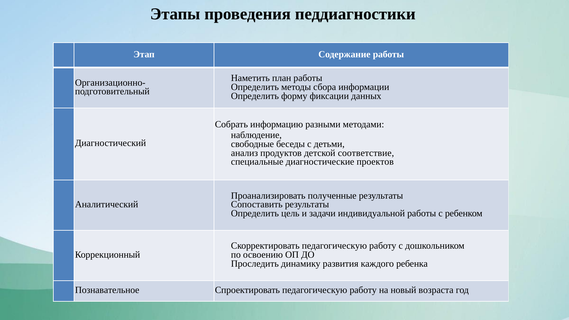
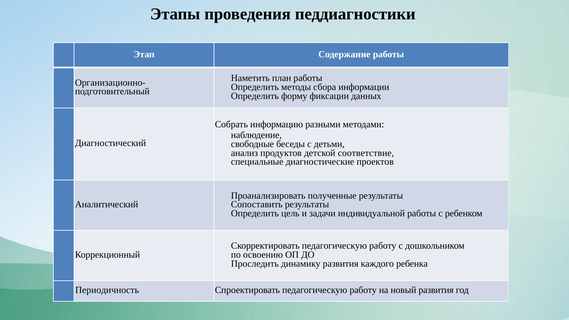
Познавательное: Познавательное -> Периодичность (107, 290)
новый возраста: возраста -> развития (436, 290)
